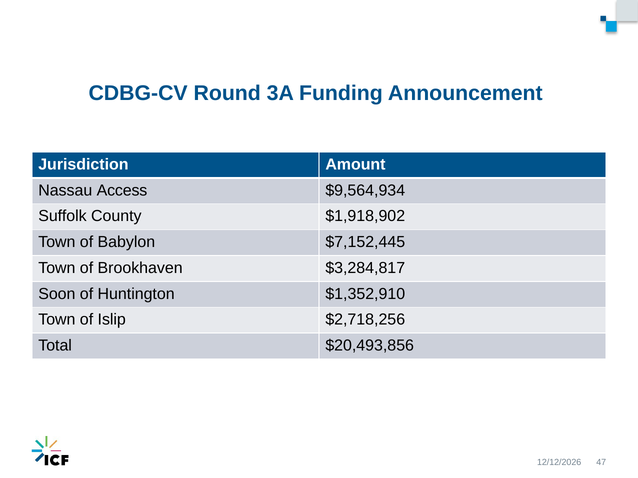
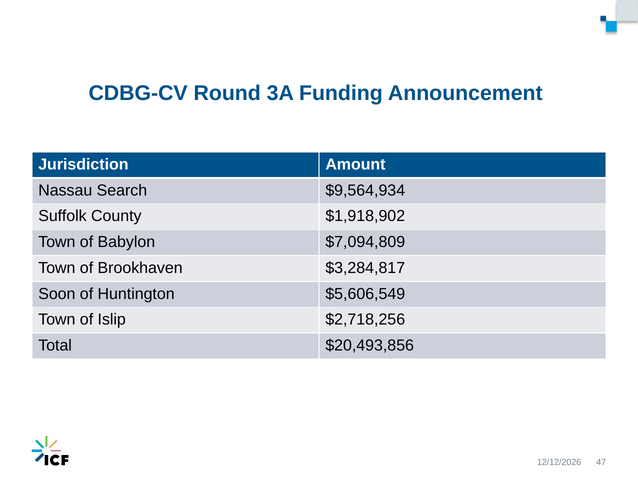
Access: Access -> Search (122, 191)
$7,152,445: $7,152,445 -> $7,094,809 (365, 242)
$1,352,910: $1,352,910 -> $5,606,549 (365, 294)
